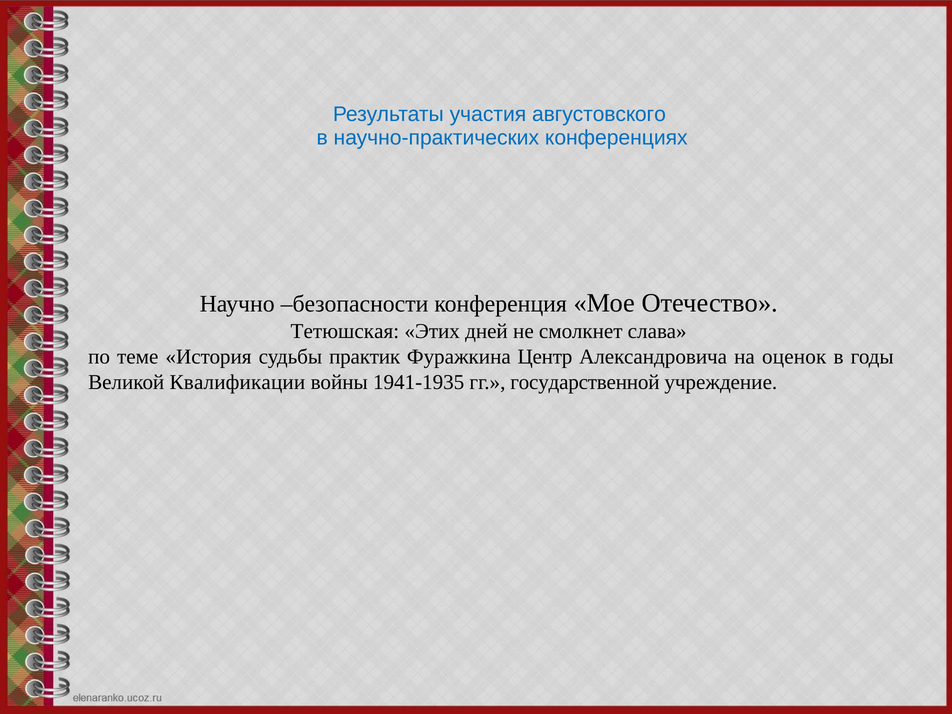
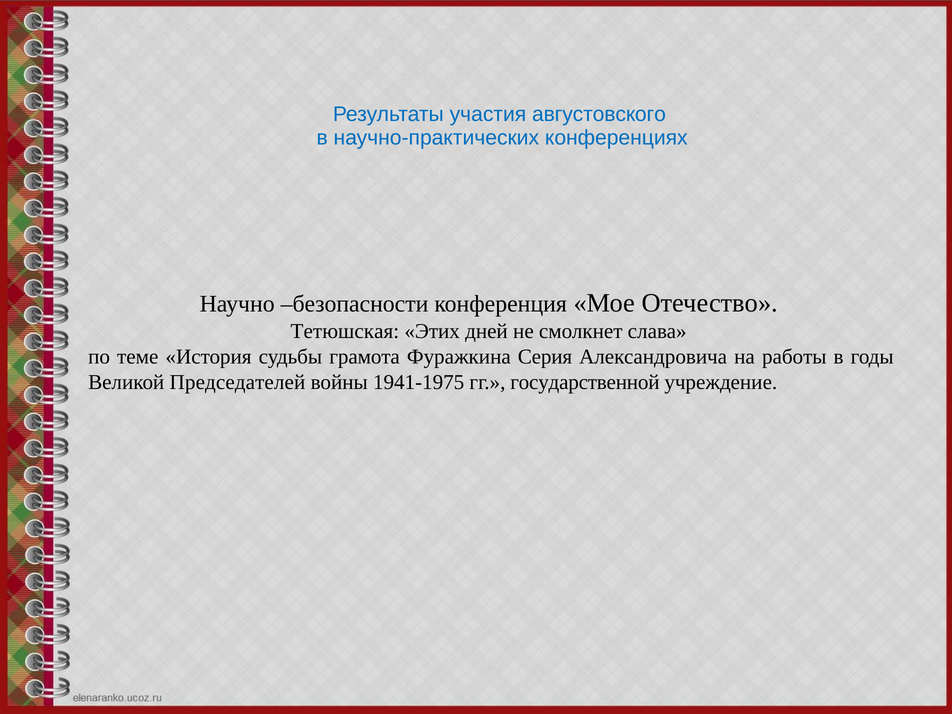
практик: практик -> грамота (365, 357)
Центр: Центр -> Серия (545, 357)
оценок: оценок -> работы (794, 357)
Квалификации: Квалификации -> Председателей (237, 382)
1941-1935: 1941-1935 -> 1941-1975 (419, 382)
